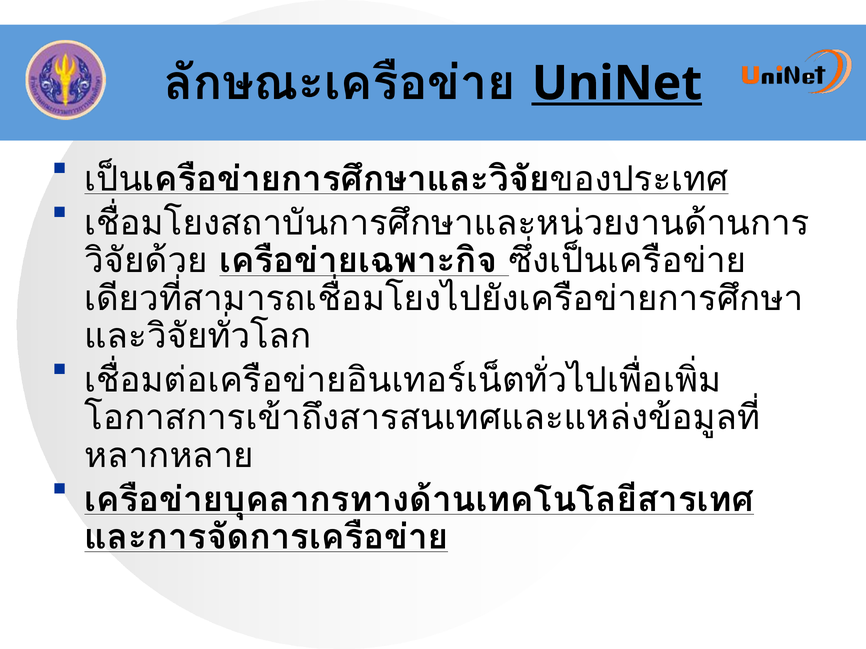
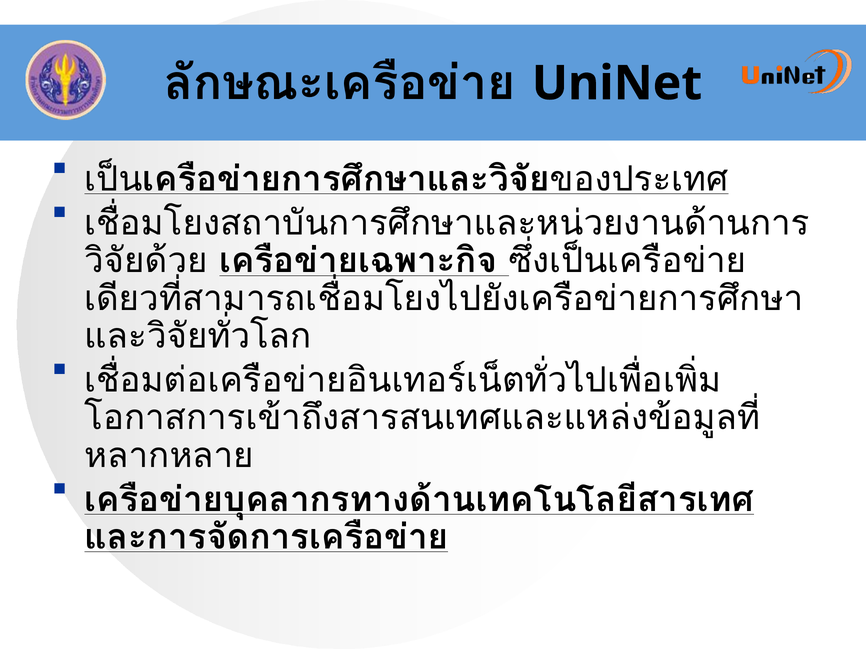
UniNet underline: present -> none (617, 83)
